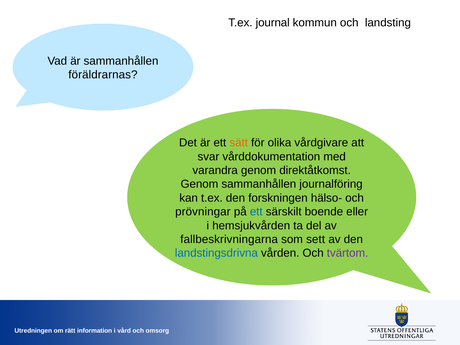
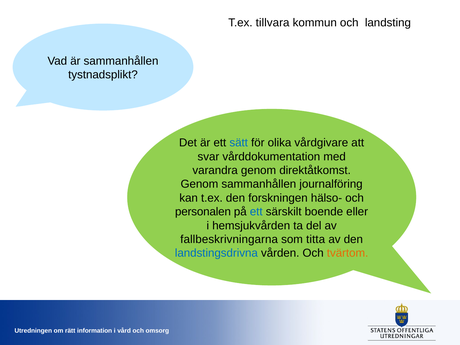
journal: journal -> tillvara (273, 23)
föräldrarnas: föräldrarnas -> tystnadsplikt (103, 75)
sätt colour: orange -> blue (239, 143)
prövningar: prövningar -> personalen (203, 212)
sett: sett -> titta (316, 239)
tvärtom colour: purple -> orange (348, 253)
